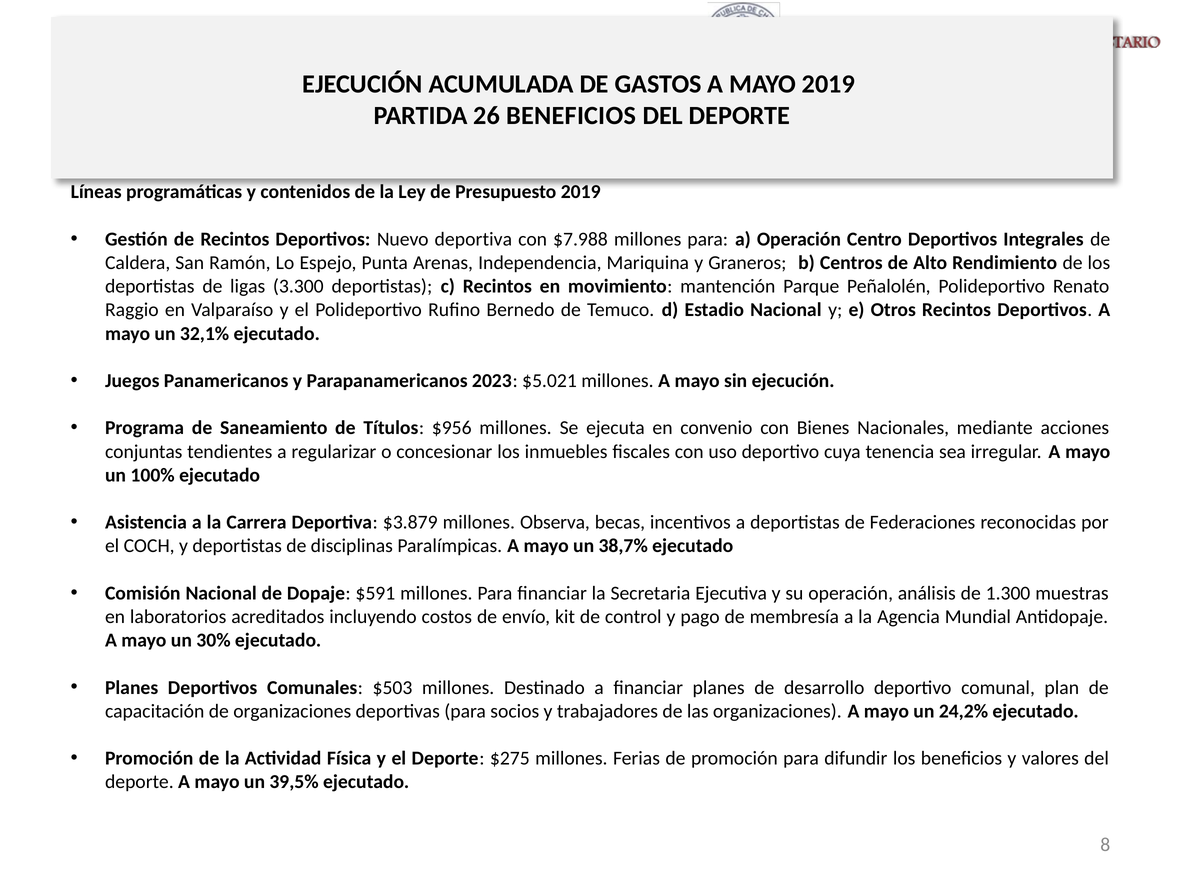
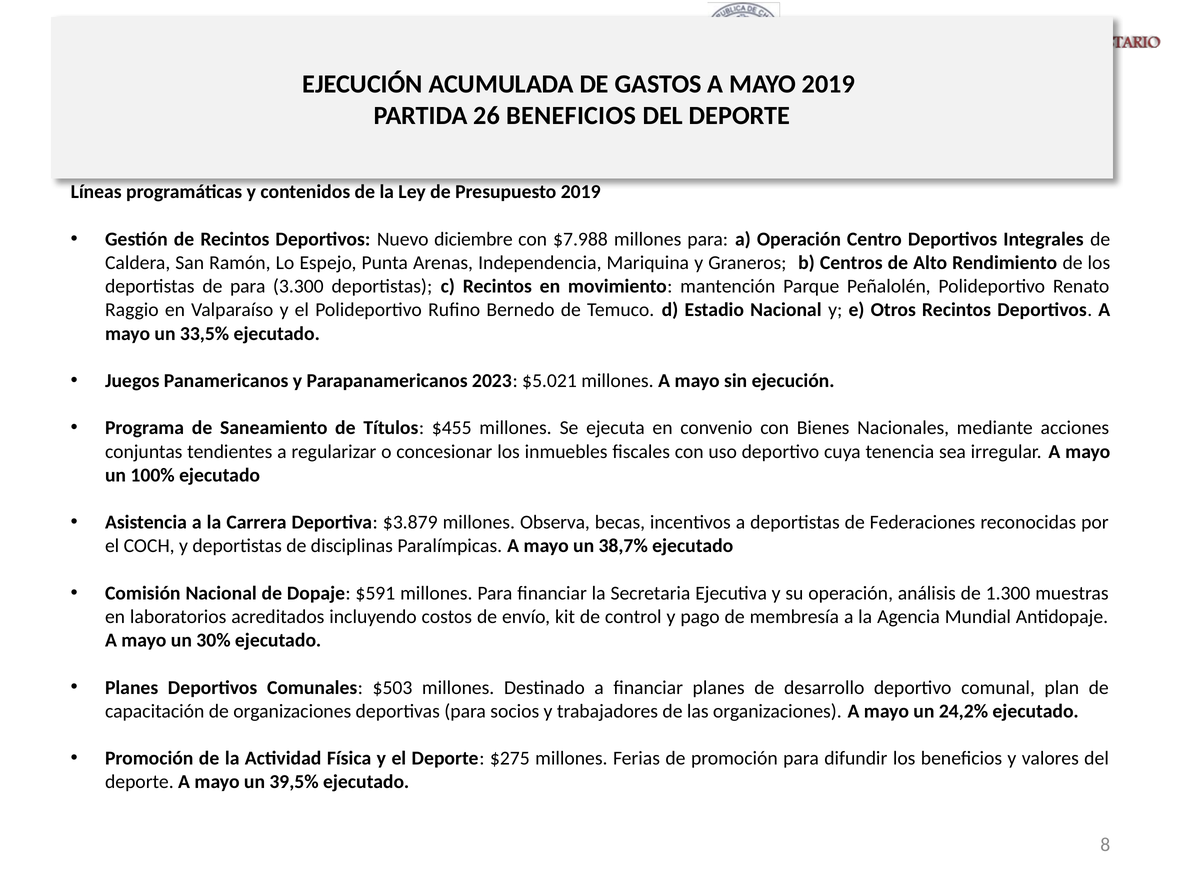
Nuevo deportiva: deportiva -> diciembre (473, 239)
de ligas: ligas -> para (248, 287)
32,1%: 32,1% -> 33,5% (205, 334)
$956: $956 -> $455 (452, 428)
